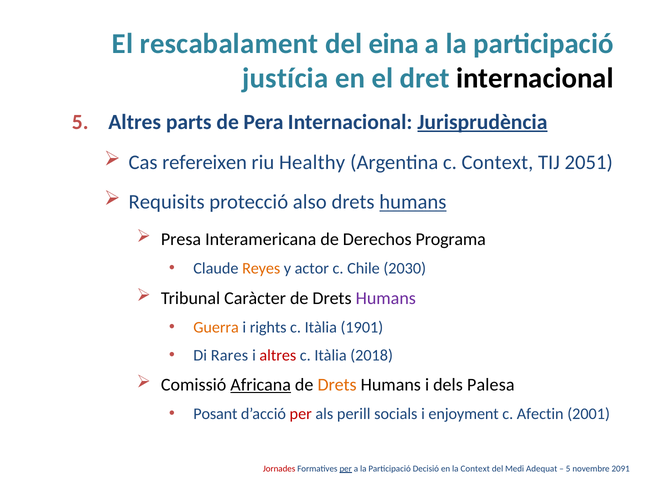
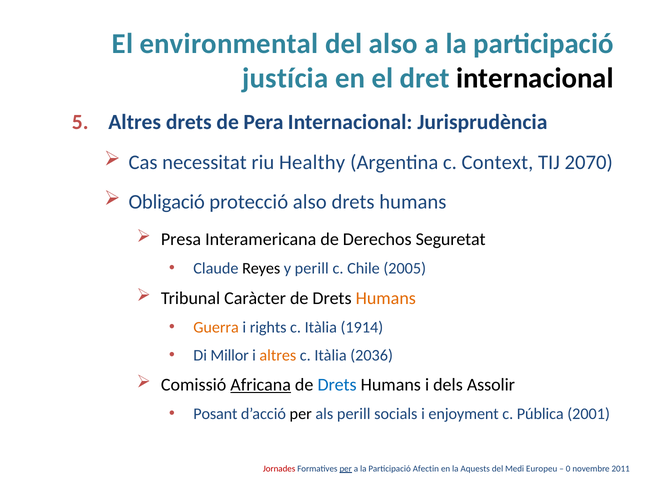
rescabalament: rescabalament -> environmental (229, 44)
del eina: eina -> also (393, 44)
Altres parts: parts -> drets (189, 122)
Jurisprudència underline: present -> none (482, 122)
refereixen: refereixen -> necessitat (204, 162)
2051: 2051 -> 2070 (589, 162)
Requisits: Requisits -> Obligació (167, 202)
humans underline: present -> none (413, 202)
Programa: Programa -> Seguretat (451, 239)
Reyes colour: orange -> black (261, 268)
y actor: actor -> perill (312, 268)
2030: 2030 -> 2005 (405, 268)
Humans colour: purple -> orange (386, 298)
1901: 1901 -> 1914 (362, 327)
Rares: Rares -> Millor (230, 355)
altres colour: red -> orange (278, 355)
2018: 2018 -> 2036 (372, 355)
Drets colour: orange -> blue (337, 385)
Palesa: Palesa -> Assolir (491, 385)
per colour: red -> black (301, 414)
Afectin: Afectin -> Pública (540, 414)
Decisió: Decisió -> Afectin (426, 469)
la Context: Context -> Aquests (475, 469)
Adequat: Adequat -> Europeu (542, 469)
5: 5 -> 0 (568, 469)
2091: 2091 -> 2011 (621, 469)
